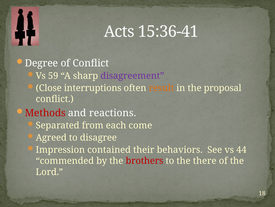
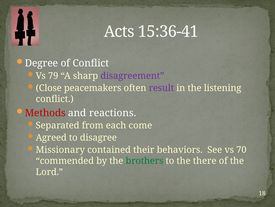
59: 59 -> 79 (53, 76)
interruptions: interruptions -> peacemakers (93, 88)
result colour: orange -> purple (161, 88)
proposal: proposal -> listening (223, 88)
Impression: Impression -> Missionary (60, 149)
44: 44 -> 70 (241, 149)
brothers colour: red -> green (144, 160)
